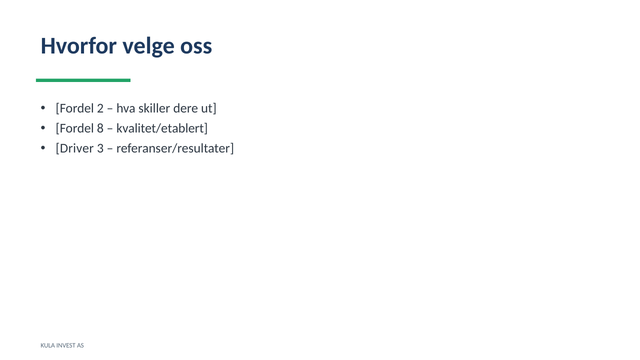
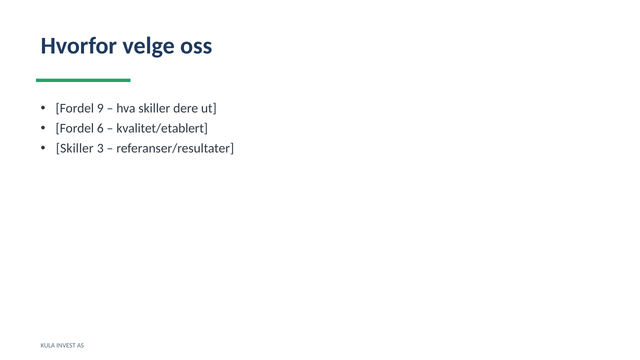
2: 2 -> 9 (100, 108)
8: 8 -> 6 (100, 128)
Driver: Driver -> Skiller (75, 148)
